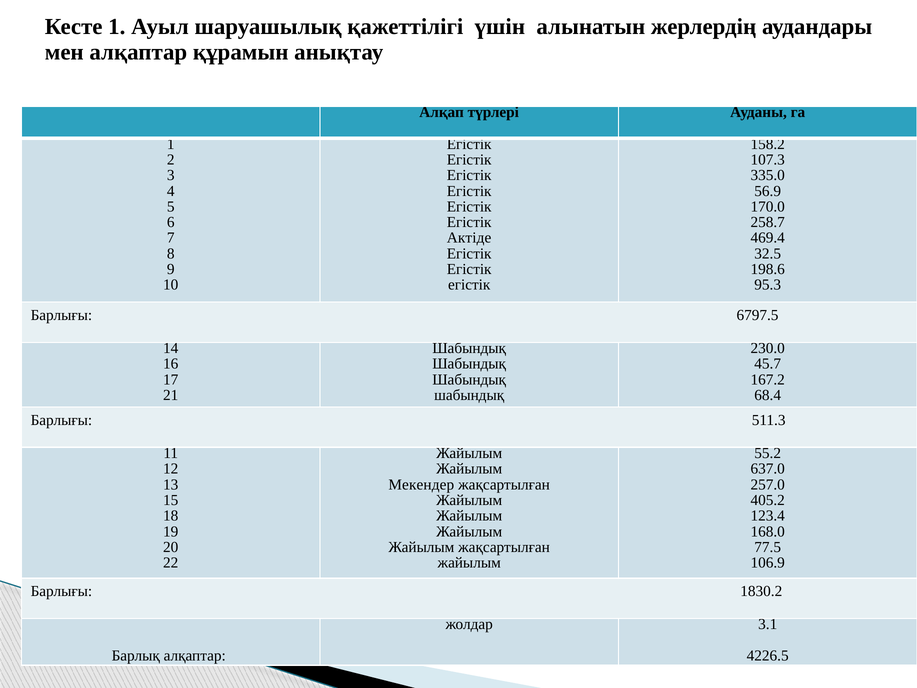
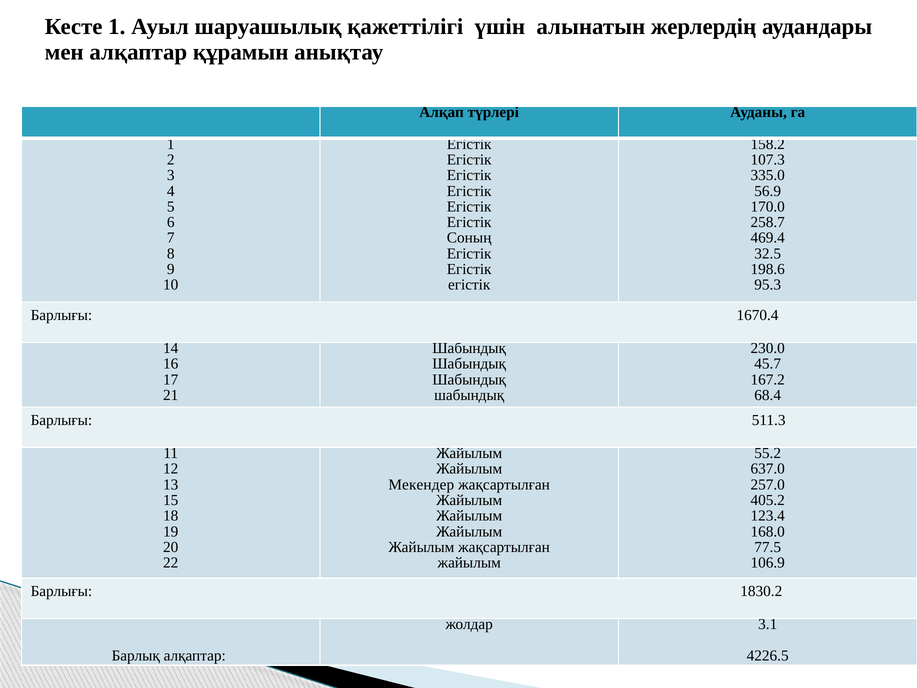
Актіде: Актіде -> Соның (469, 238)
6797.5: 6797.5 -> 1670.4 (758, 315)
